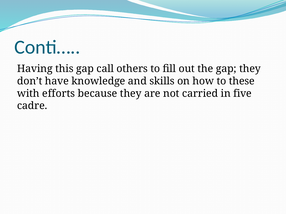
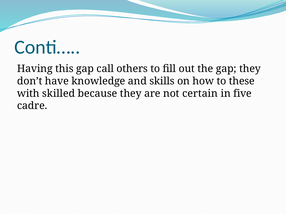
efforts: efforts -> skilled (59, 94)
carried: carried -> certain (200, 94)
